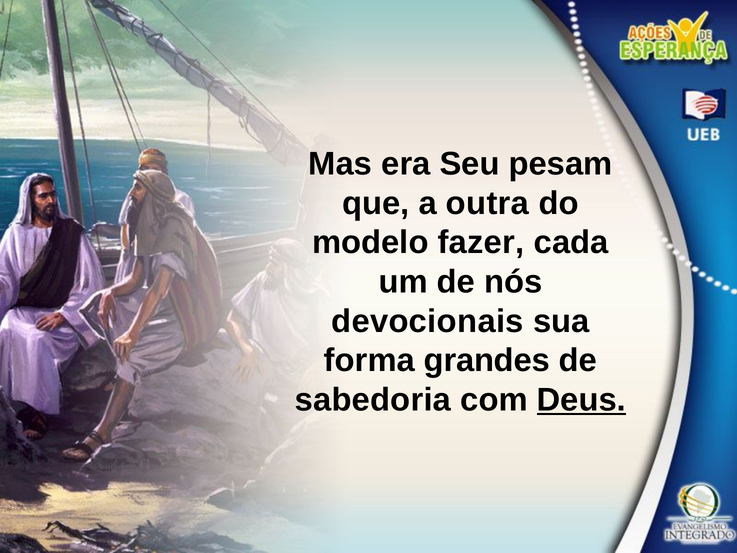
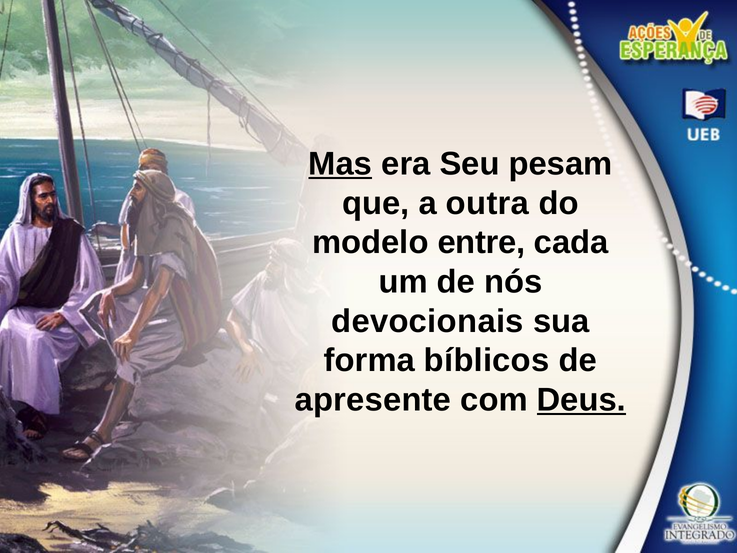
Mas underline: none -> present (340, 164)
fazer: fazer -> entre (481, 242)
grandes: grandes -> bíblicos (487, 360)
sabedoria: sabedoria -> apresente (373, 400)
